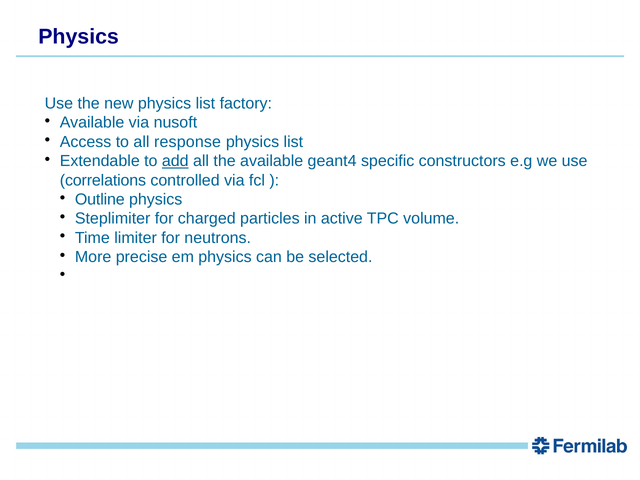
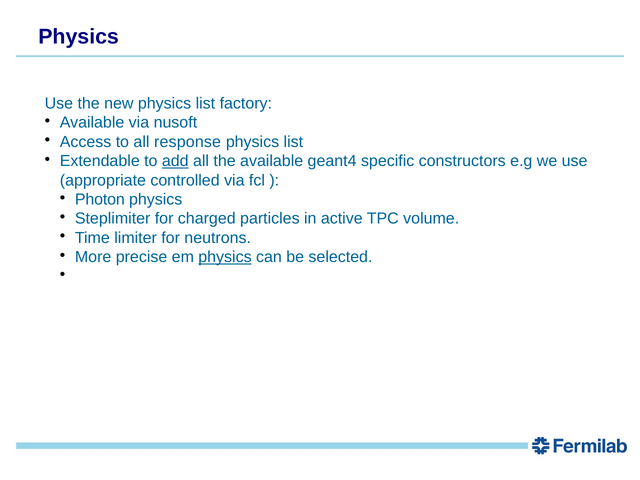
correlations: correlations -> appropriate (103, 180)
Outline: Outline -> Photon (100, 199)
physics underline: none -> present (225, 257)
